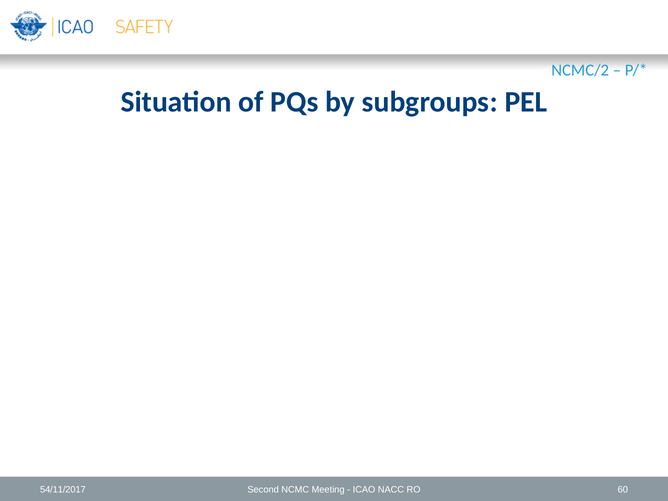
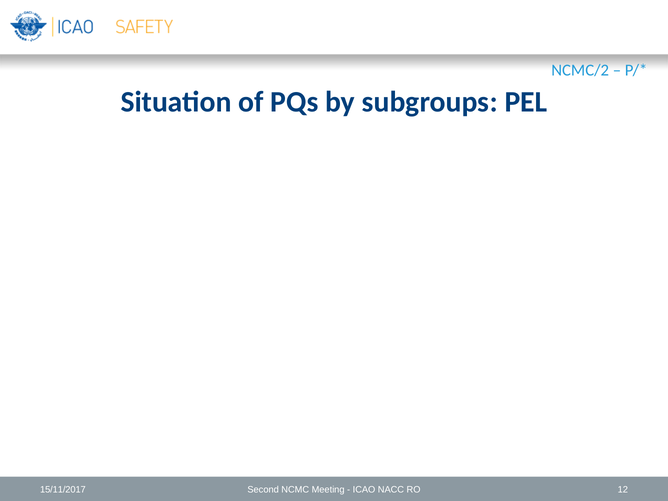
54/11/2017: 54/11/2017 -> 15/11/2017 (63, 489)
60: 60 -> 12 (623, 489)
